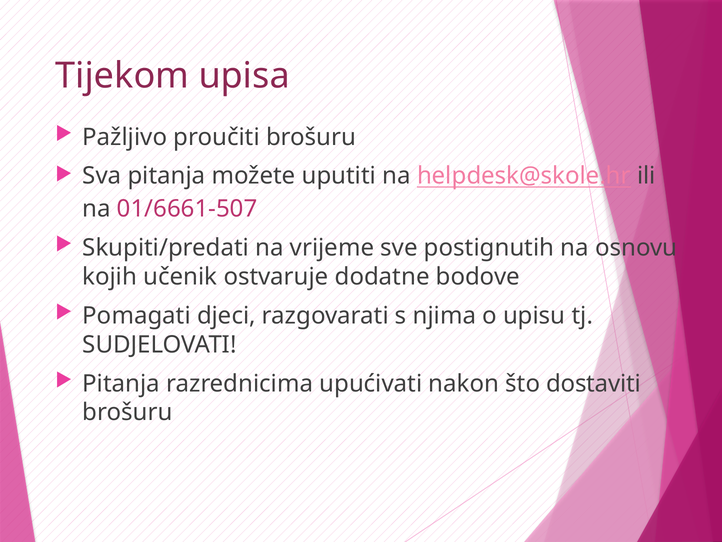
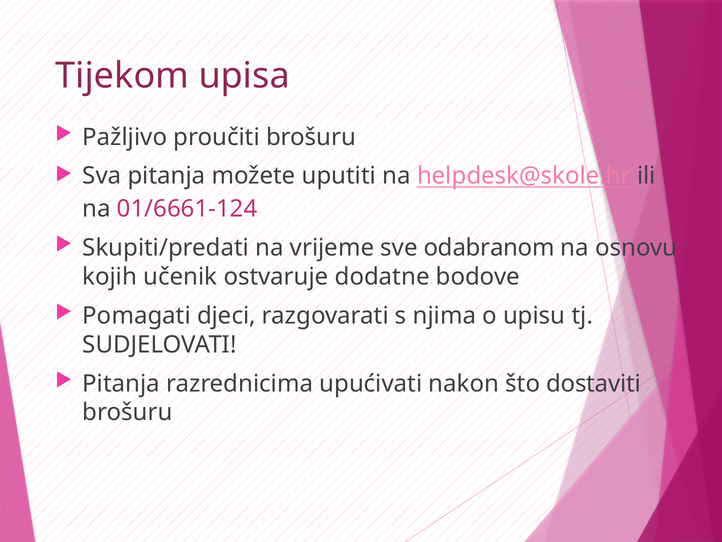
01/6661-507: 01/6661-507 -> 01/6661-124 (187, 209)
postignutih: postignutih -> odabranom (489, 248)
